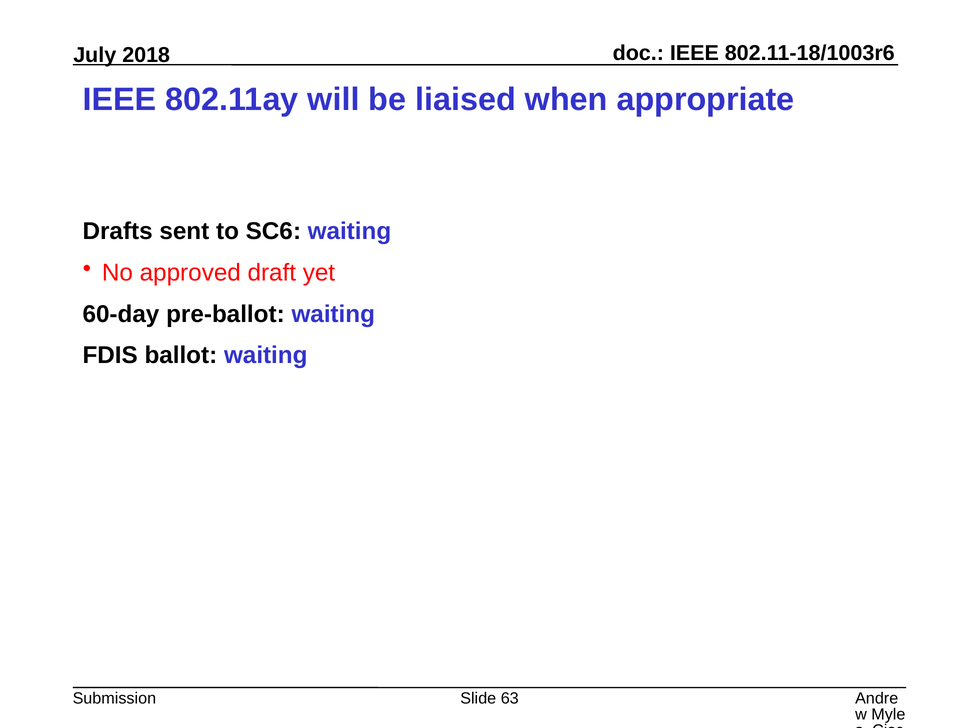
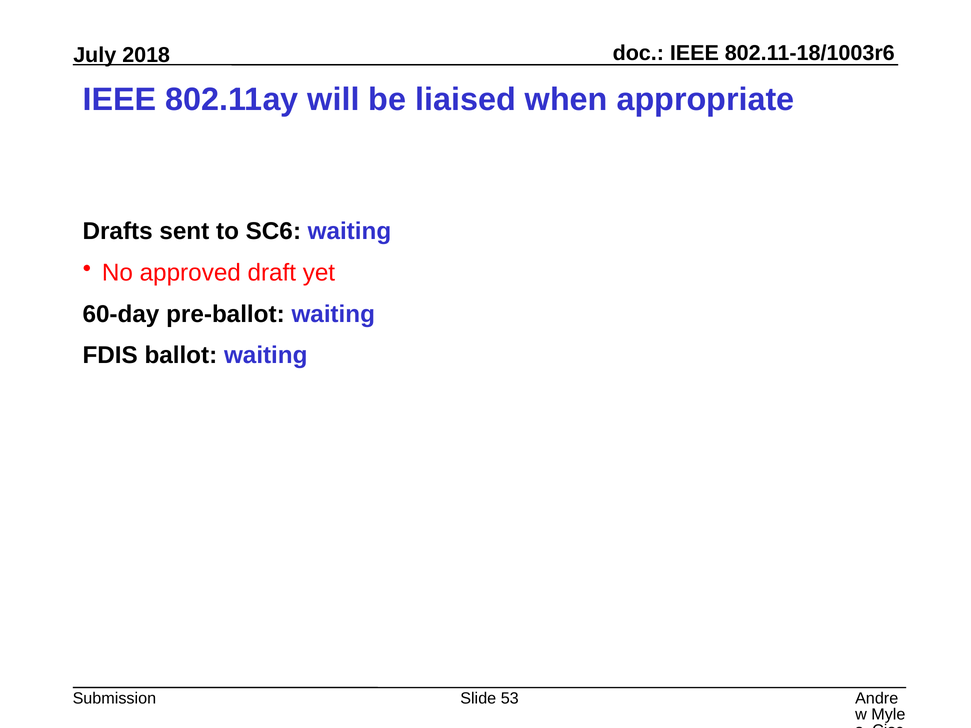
63: 63 -> 53 (510, 698)
